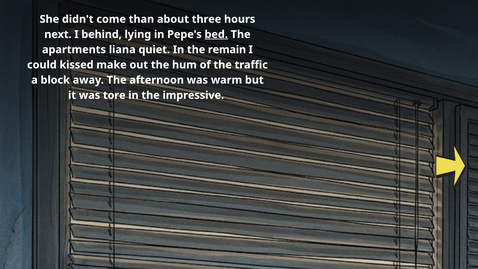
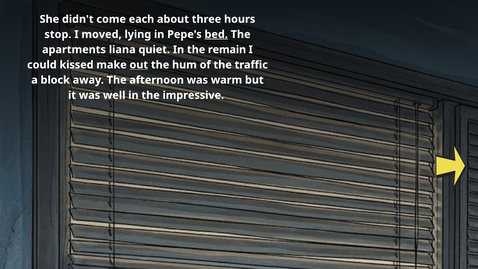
than: than -> each (141, 19)
next: next -> stop (58, 34)
behind: behind -> moved (102, 34)
out underline: none -> present (139, 65)
tore: tore -> well (114, 95)
